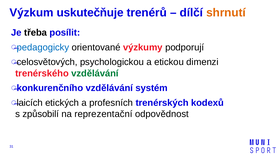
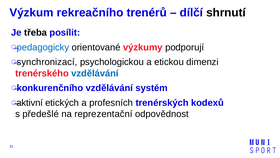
uskutečňuje: uskutečňuje -> rekreačního (90, 13)
shrnutí colour: orange -> black (226, 13)
celosvětových: celosvětových -> synchronizací (47, 62)
vzdělávání colour: green -> blue (95, 73)
laicích: laicích -> aktivní (30, 102)
způsobilí: způsobilí -> předešlé (41, 114)
